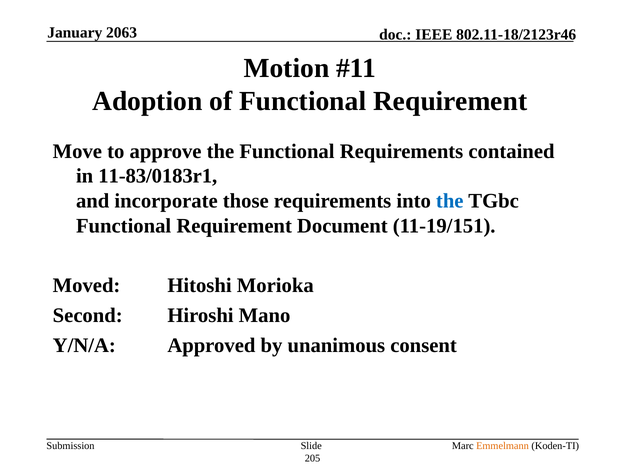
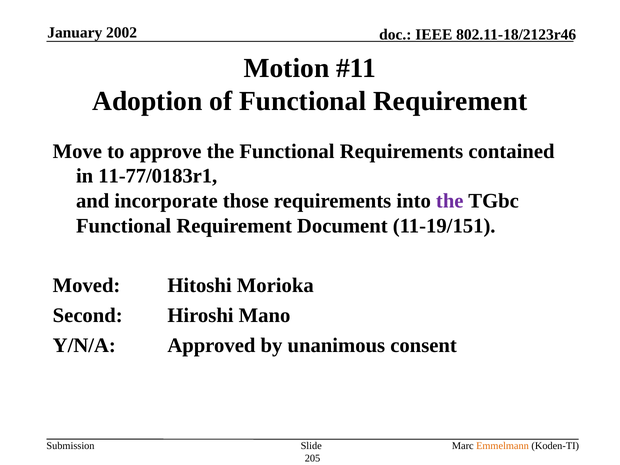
2063: 2063 -> 2002 (122, 33)
11-83/0183r1: 11-83/0183r1 -> 11-77/0183r1 (158, 176)
the colour: blue -> purple (450, 201)
